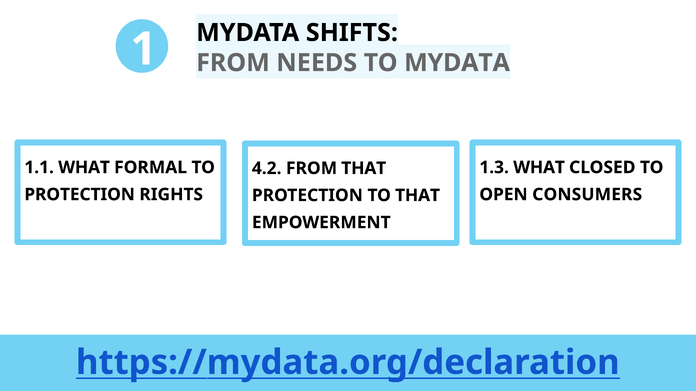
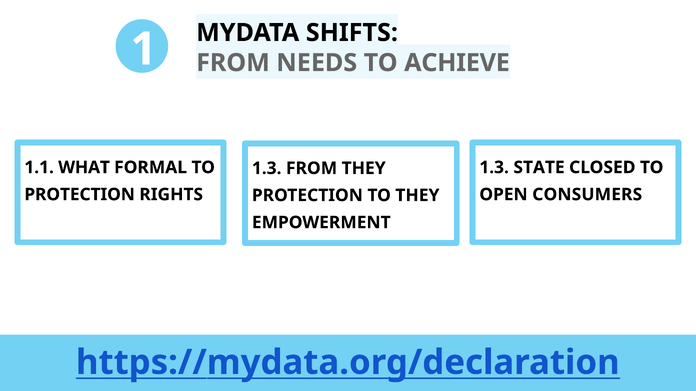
TO MYDATA: MYDATA -> ACHIEVE (457, 63)
1.3 WHAT: WHAT -> STATE (539, 168)
4.2: 4.2 -> 1.3 (267, 169)
FROM THAT: THAT -> THEY (364, 169)
TO THAT: THAT -> THEY (417, 196)
